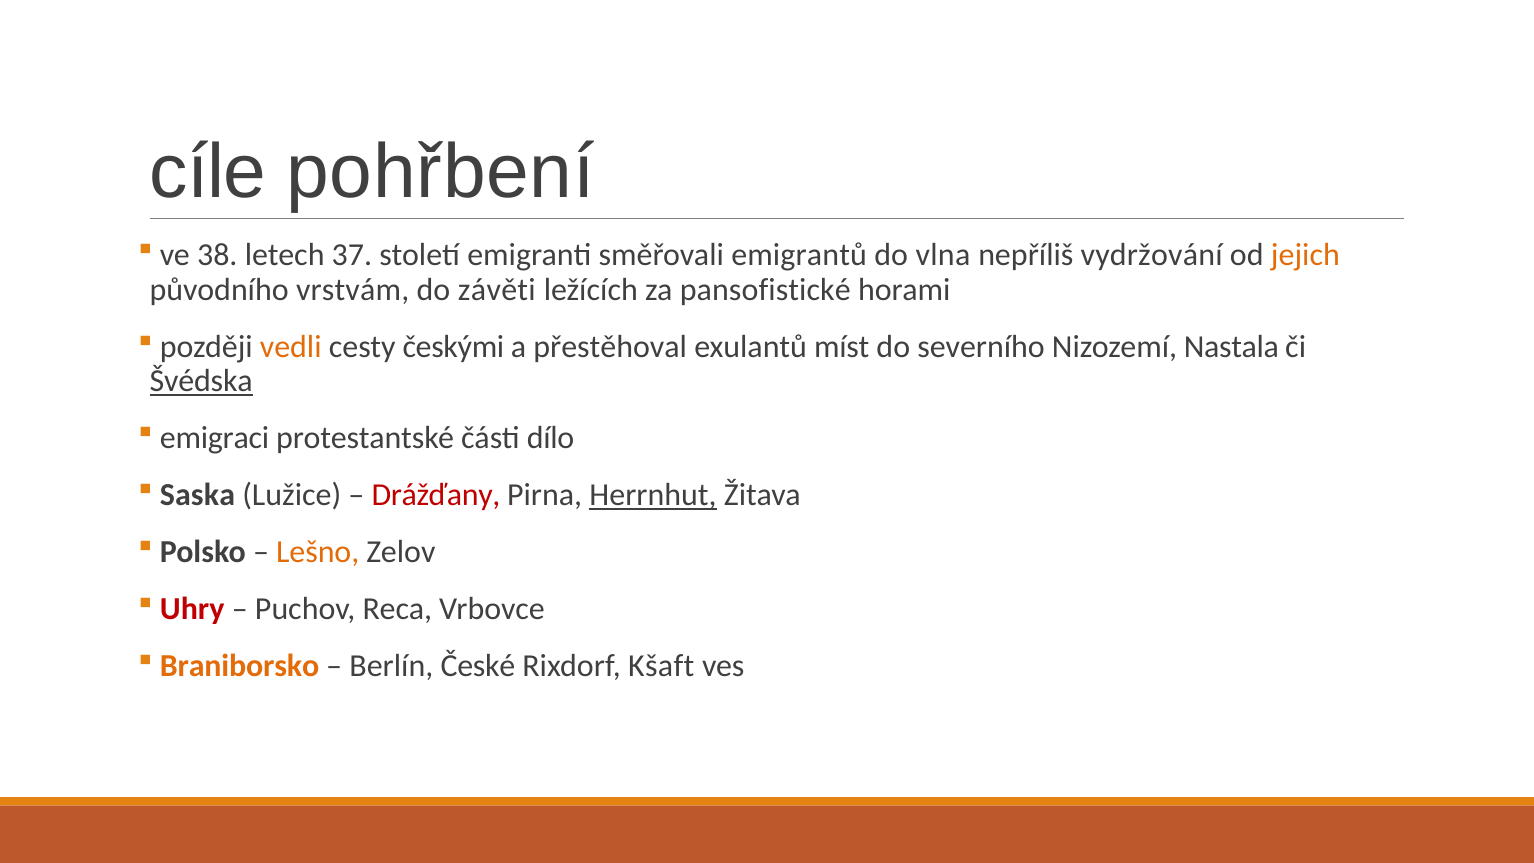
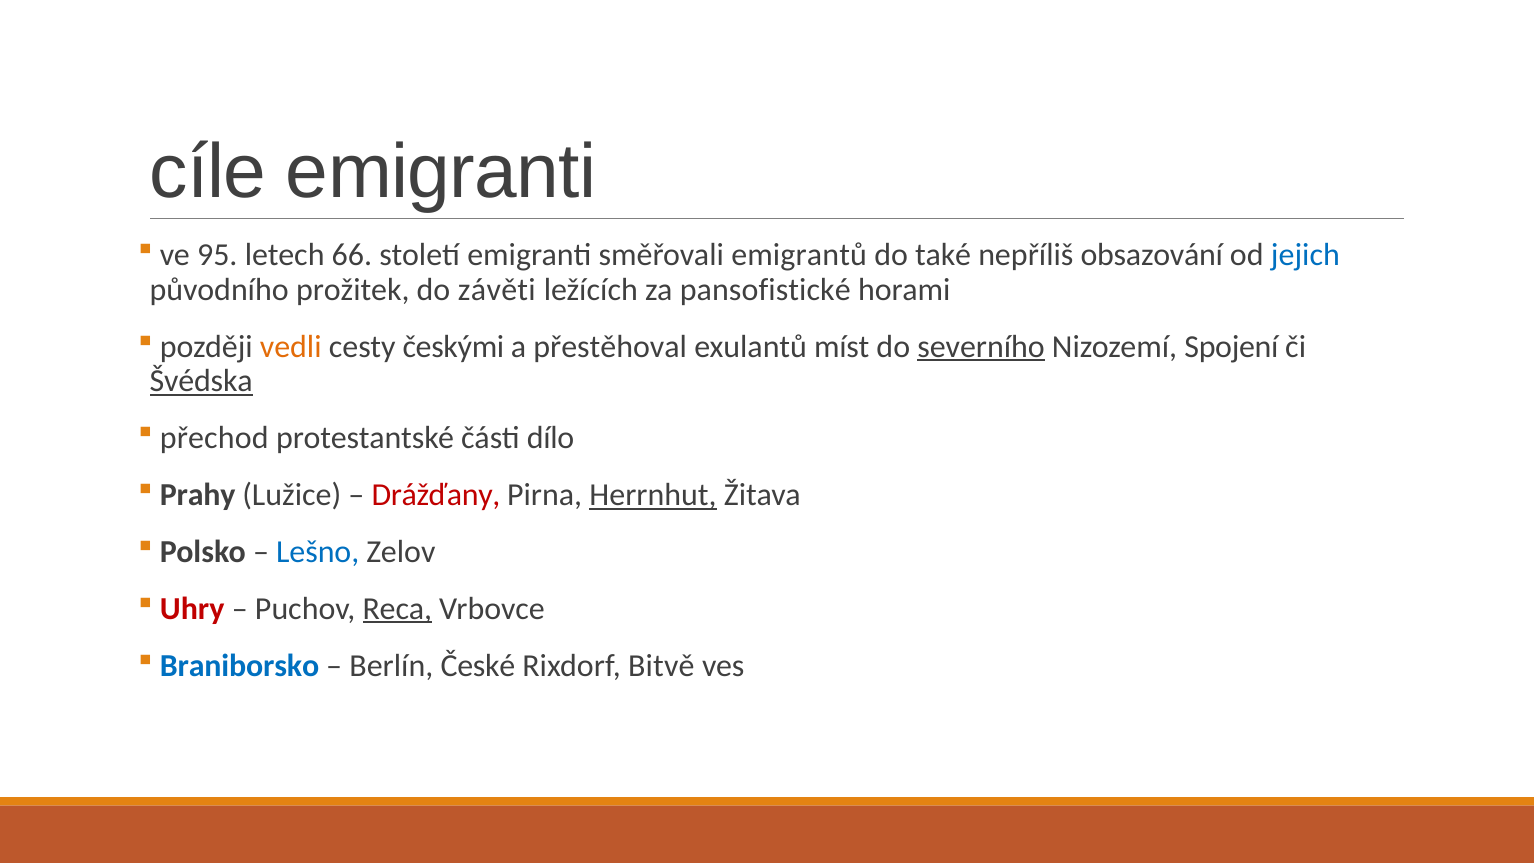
cíle pohřbení: pohřbení -> emigranti (441, 172)
38: 38 -> 95 (217, 255)
37: 37 -> 66 (352, 255)
vlna: vlna -> také (943, 255)
vydržování: vydržování -> obsazování (1152, 255)
jejich colour: orange -> blue (1305, 255)
vrstvám: vrstvám -> prožitek (353, 290)
severního underline: none -> present (981, 346)
Nastala: Nastala -> Spojení (1231, 346)
emigraci: emigraci -> přechod (214, 438)
Saska: Saska -> Prahy (198, 495)
Lešno colour: orange -> blue (318, 552)
Reca underline: none -> present (397, 609)
Braniborsko colour: orange -> blue (240, 665)
Kšaft: Kšaft -> Bitvě (661, 665)
